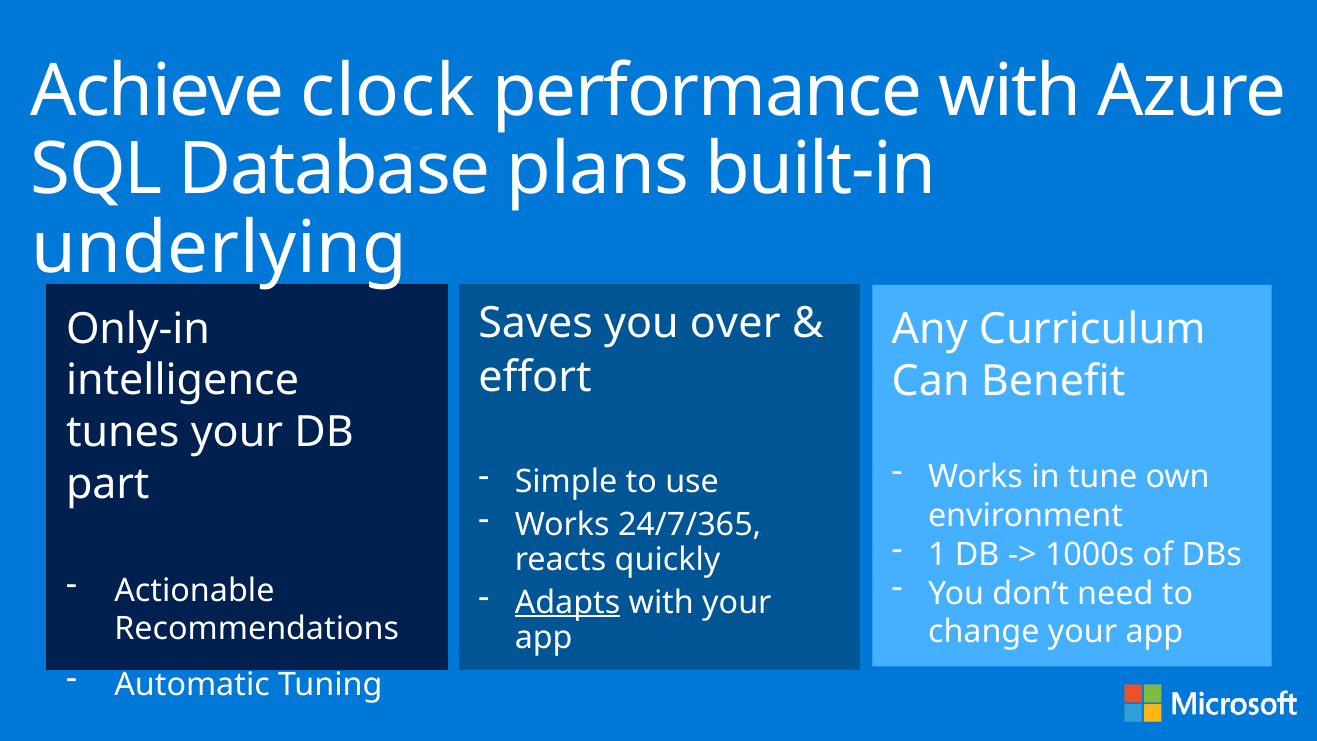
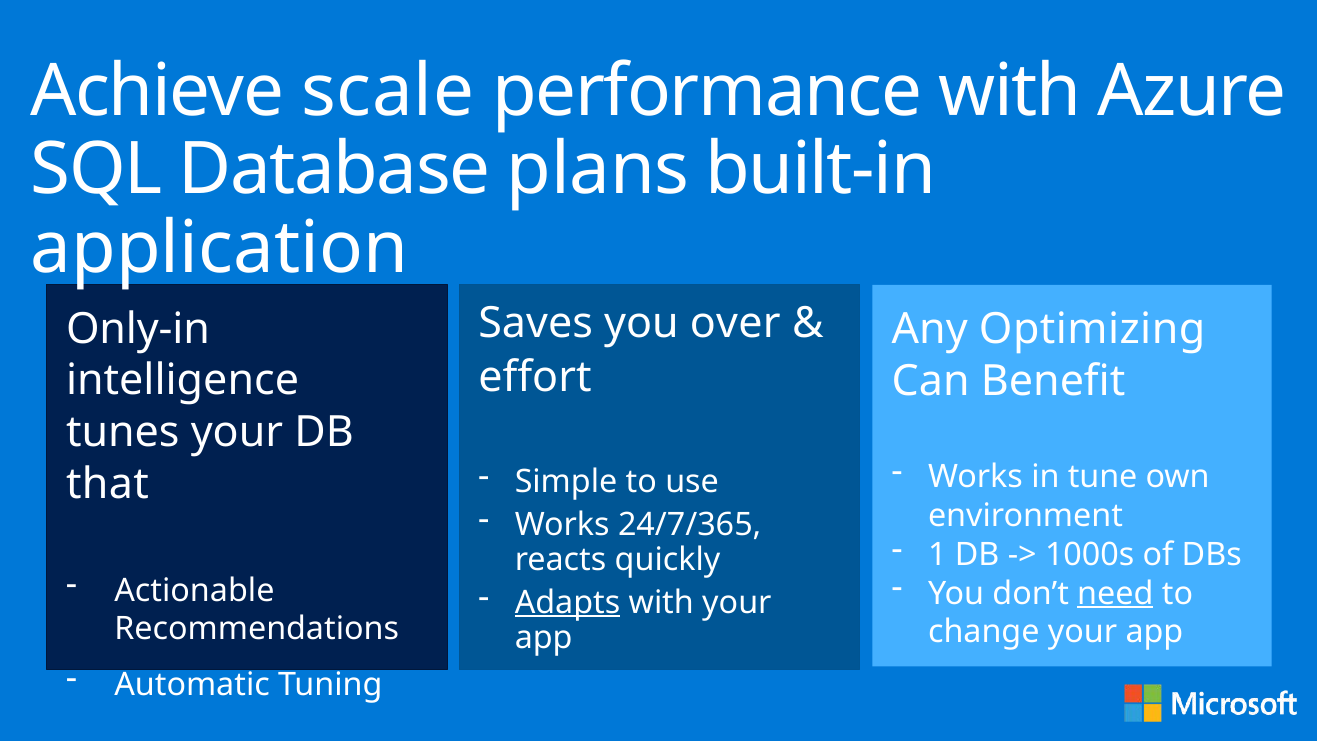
clock: clock -> scale (388, 91)
underlying: underlying -> application (220, 248)
Curriculum: Curriculum -> Optimizing (1092, 329)
part: part -> that (108, 484)
need underline: none -> present (1115, 593)
